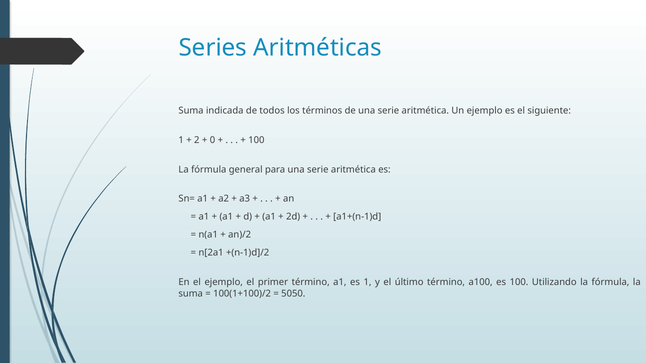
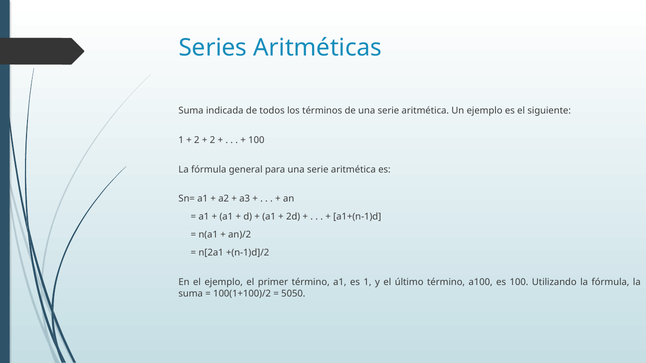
0: 0 -> 2 (213, 140)
